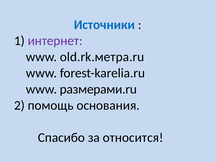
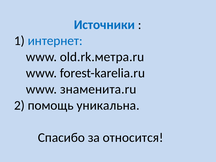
интернет colour: purple -> blue (55, 41)
размерами.ru: размерами.ru -> знаменита.ru (98, 89)
основания: основания -> уникальна (108, 105)
